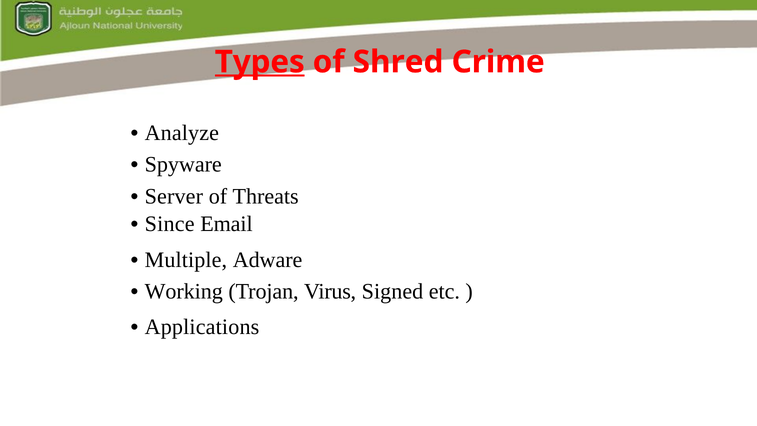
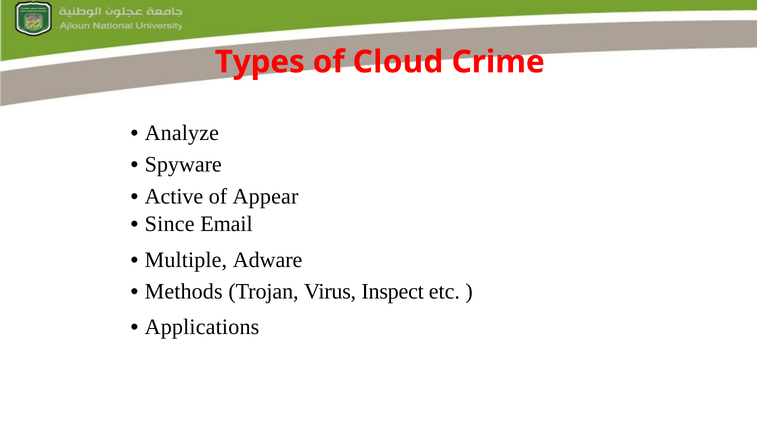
Types underline: present -> none (260, 62)
Shred: Shred -> Cloud (398, 62)
Server: Server -> Active (174, 196)
Threats: Threats -> Appear (266, 196)
Working: Working -> Methods (184, 291)
Signed: Signed -> Inspect (393, 291)
